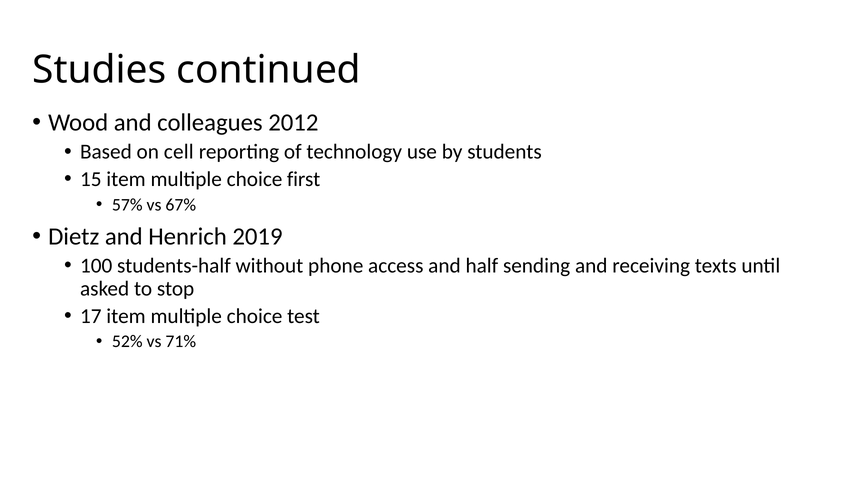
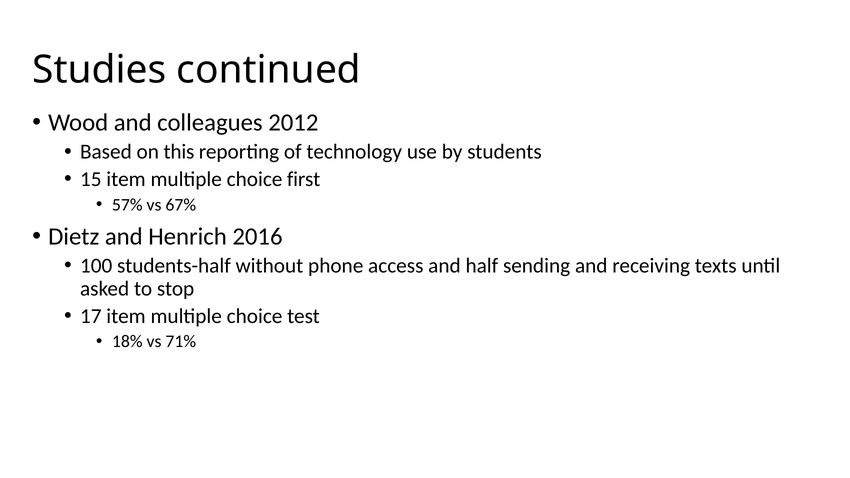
cell: cell -> this (179, 152)
2019: 2019 -> 2016 (257, 237)
52%: 52% -> 18% (127, 342)
